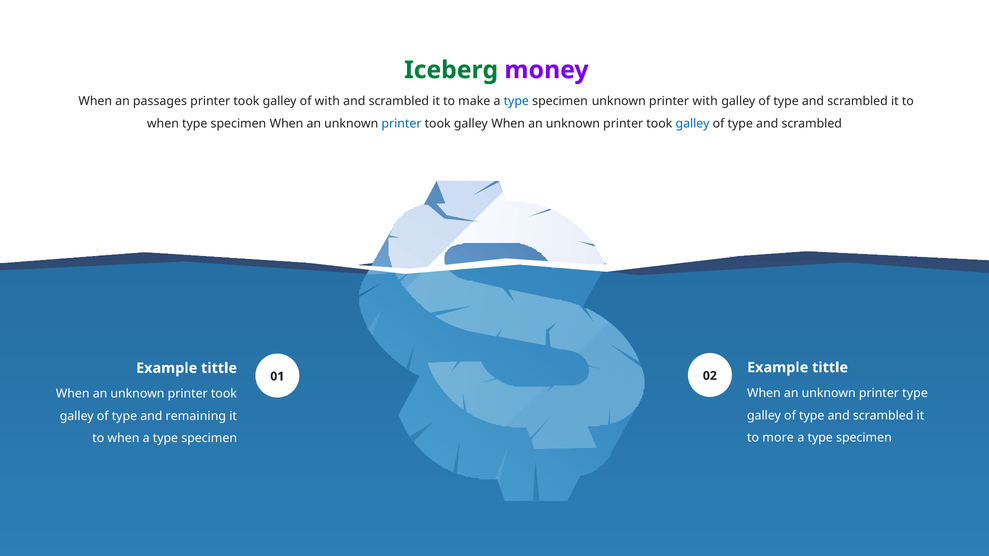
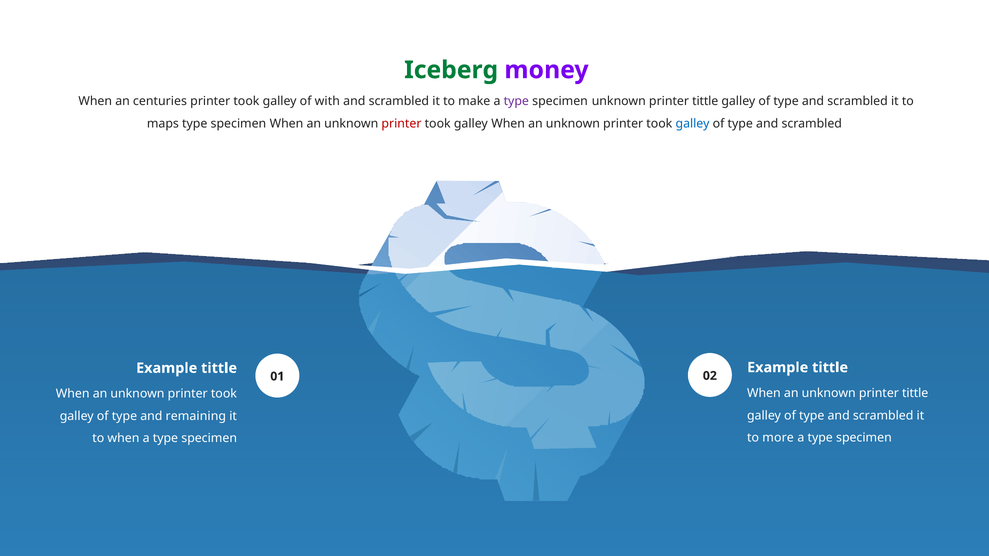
passages: passages -> centuries (160, 101)
type colour: blue -> purple (516, 101)
specimen unknown printer with: with -> tittle (705, 101)
when: when -> maps (163, 124)
printer colour: blue -> red (401, 124)
an unknown printer type: type -> tittle (915, 394)
